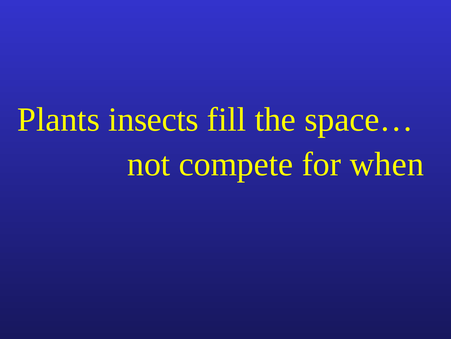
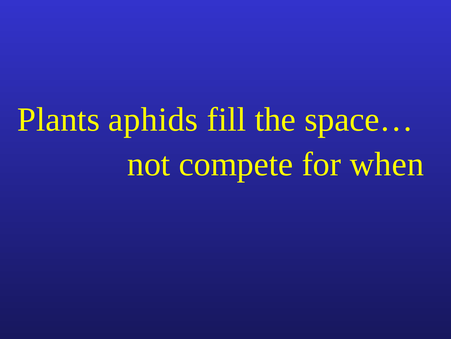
insects: insects -> aphids (153, 120)
